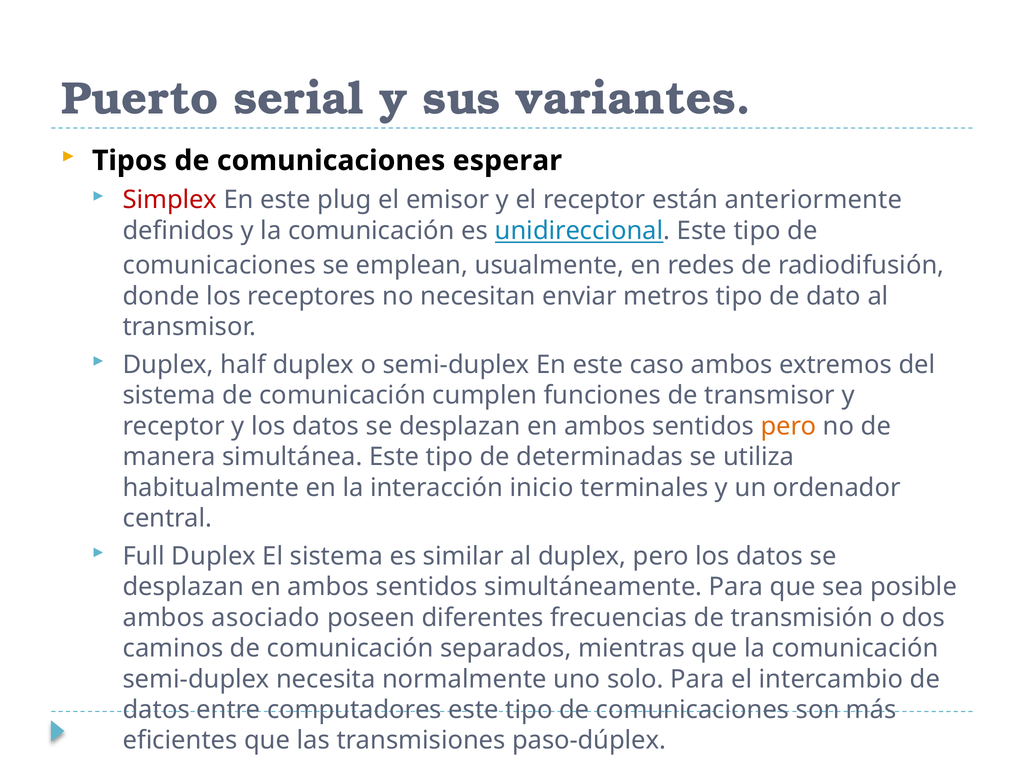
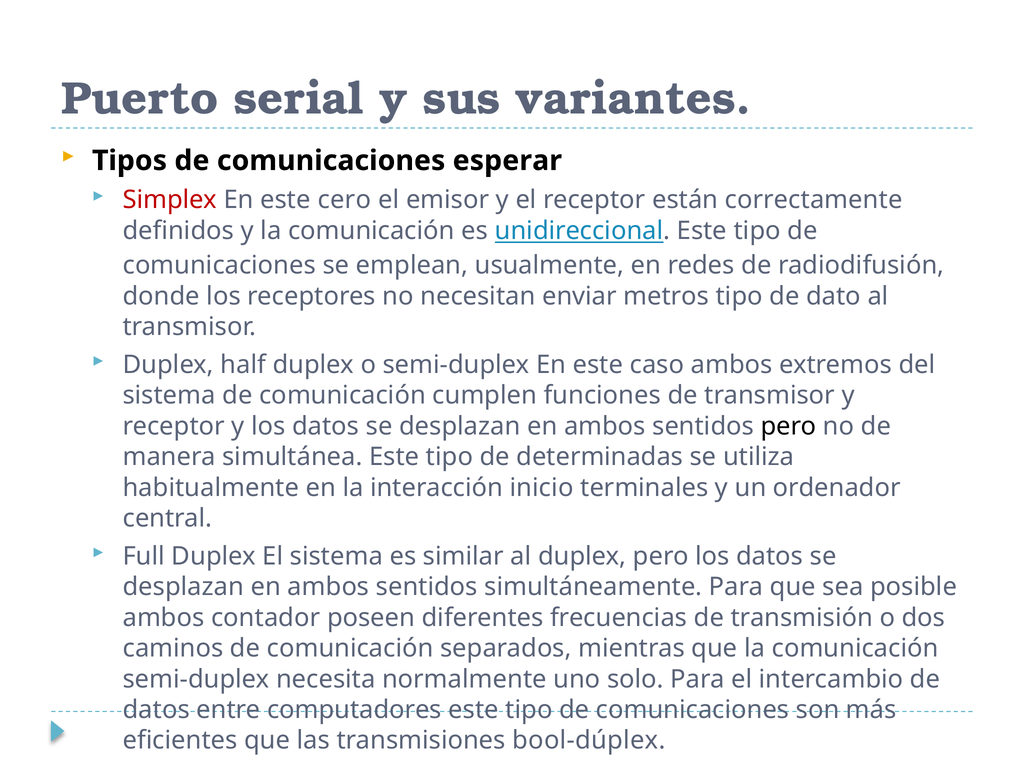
plug: plug -> cero (344, 200)
anteriormente: anteriormente -> correctamente (814, 200)
pero colour: orange -> black (789, 426)
asociado: asociado -> contador (266, 618)
paso-dúplex: paso-dúplex -> bool-dúplex (589, 741)
